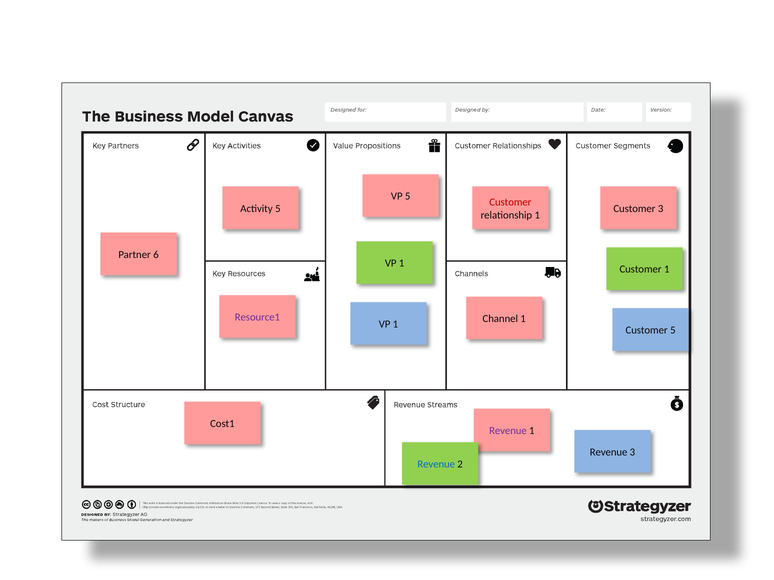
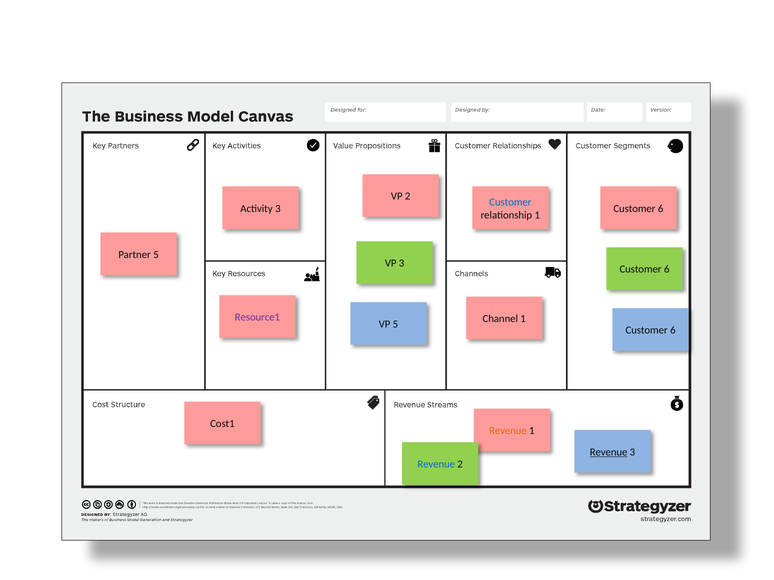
VP 5: 5 -> 2 (408, 197)
Customer colour: red -> blue (510, 202)
Activity 5: 5 -> 3 (278, 209)
3: 3 -> 6 (661, 209)
Partner 6: 6 -> 5 (156, 255)
1: 1 -> 3 (402, 264)
1: 1 -> 6 (667, 270)
1: 1 -> 5 (395, 324)
5: 5 -> 6 (673, 331)
Revenue colour: purple -> orange (508, 431)
Revenue underline: none -> present (609, 452)
